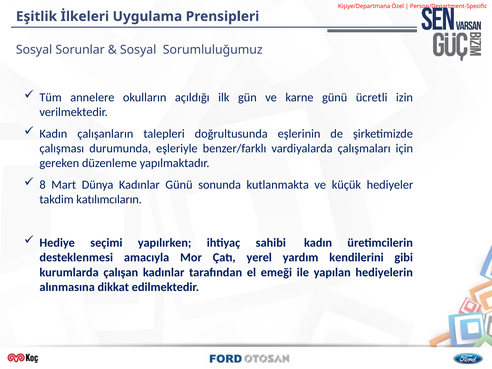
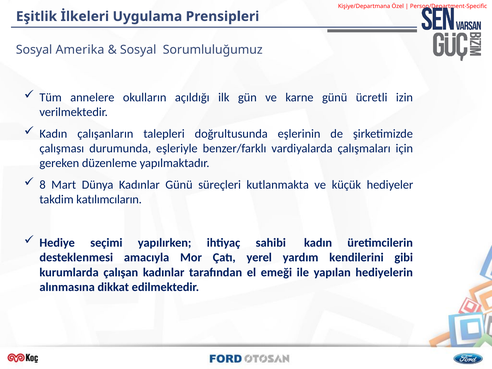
Sorunlar: Sorunlar -> Amerika (80, 50)
sonunda: sonunda -> süreçleri (220, 185)
